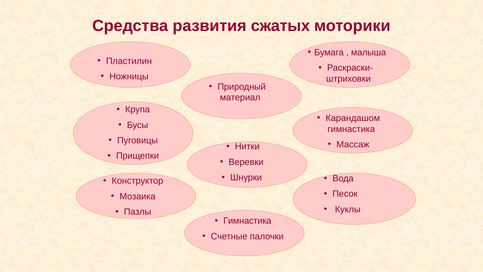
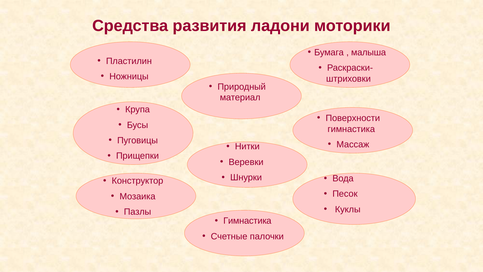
сжатых: сжатых -> ладони (280, 26)
Карандашом: Карандашом -> Поверхности (353, 118)
